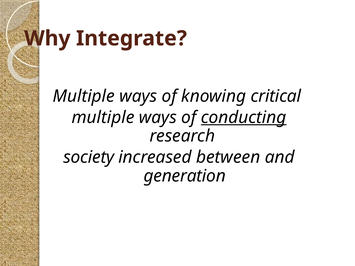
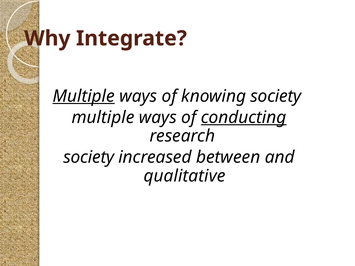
Multiple underline: none -> present (84, 96)
knowing critical: critical -> society (276, 96)
generation: generation -> qualitative (185, 176)
